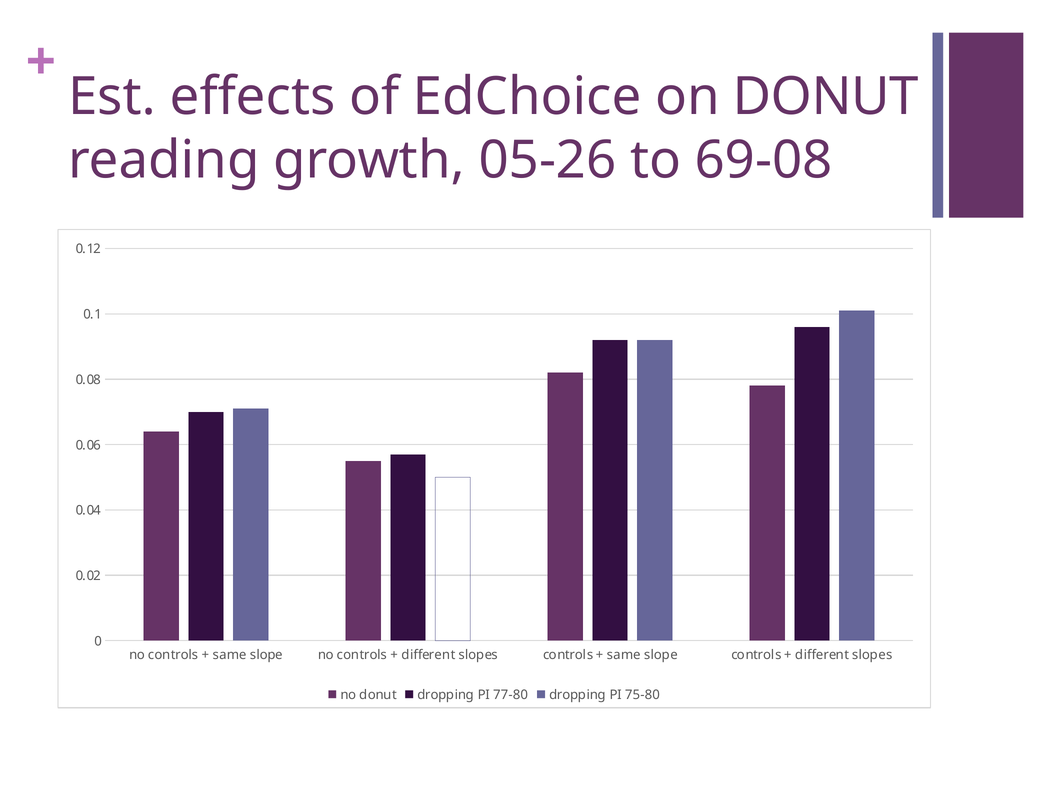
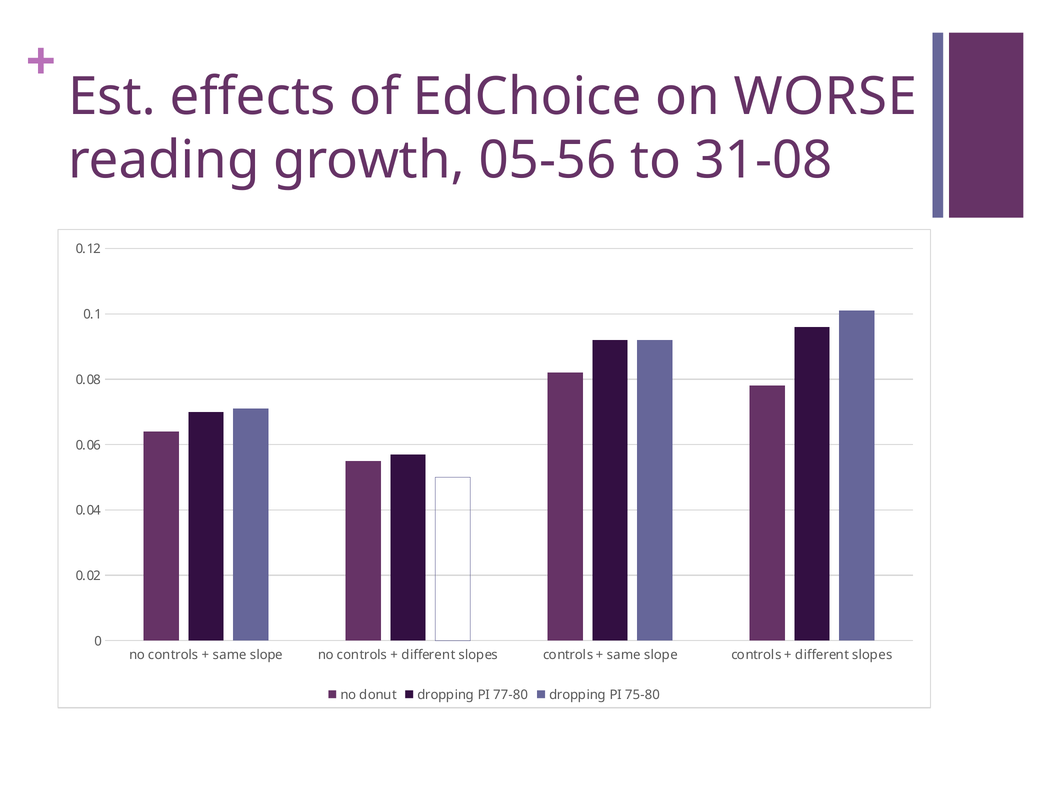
on DONUT: DONUT -> WORSE (825, 97)
05-26: 05-26 -> 05-56 (548, 160)
69-08: 69-08 -> 31-08 (764, 160)
